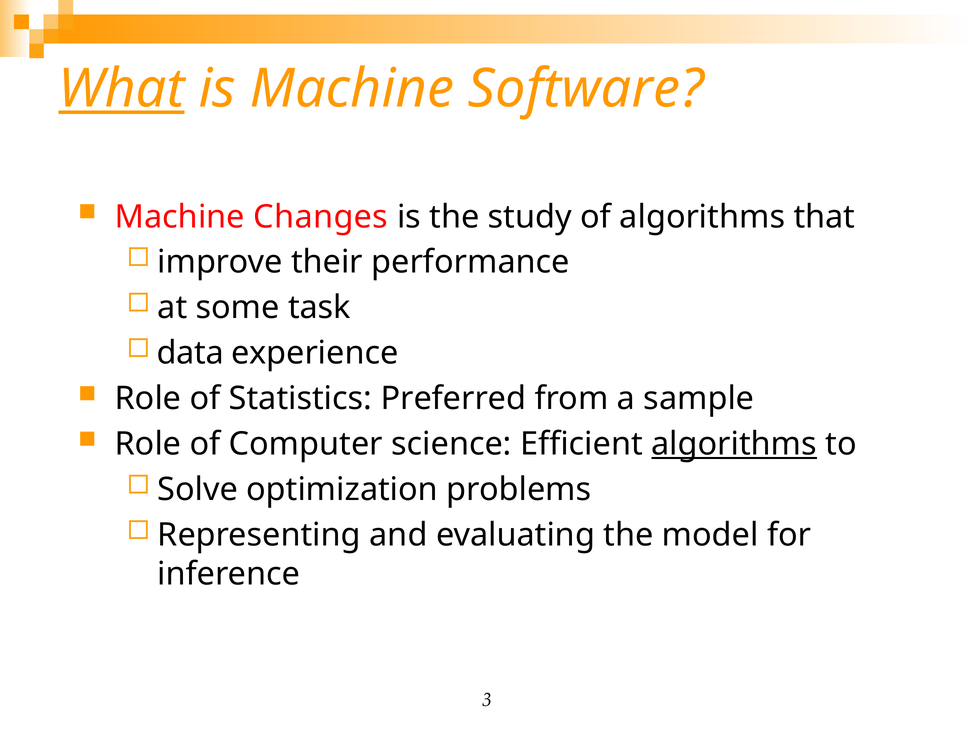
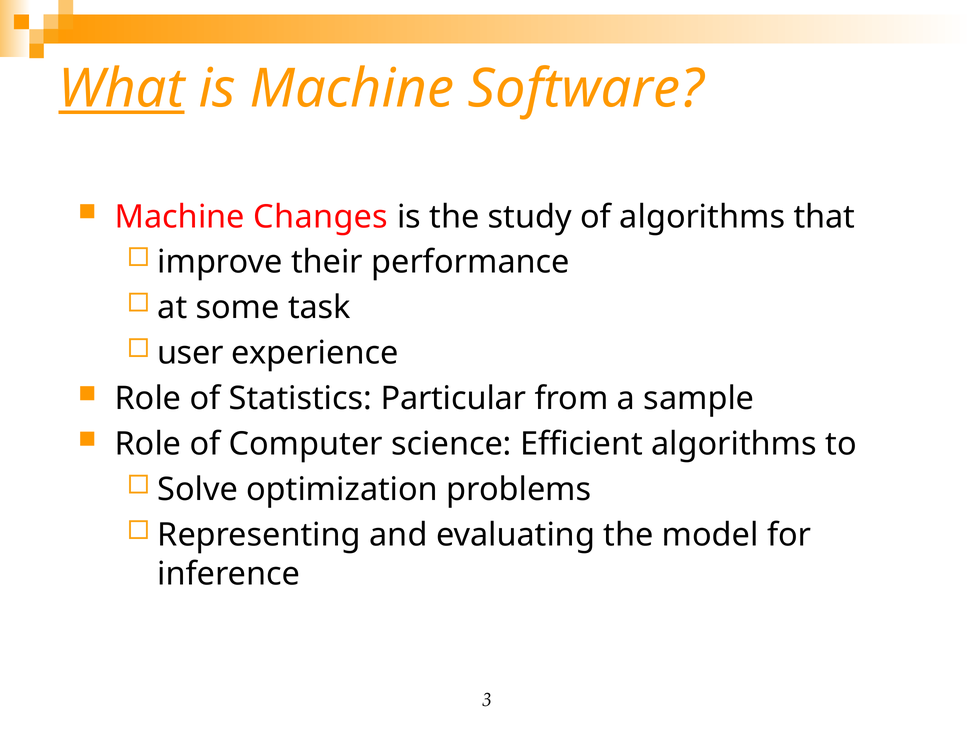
data: data -> user (190, 353)
Preferred: Preferred -> Particular (453, 398)
algorithms underline: present -> none (734, 444)
